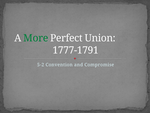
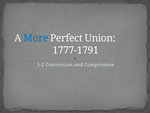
More colour: green -> blue (36, 38)
